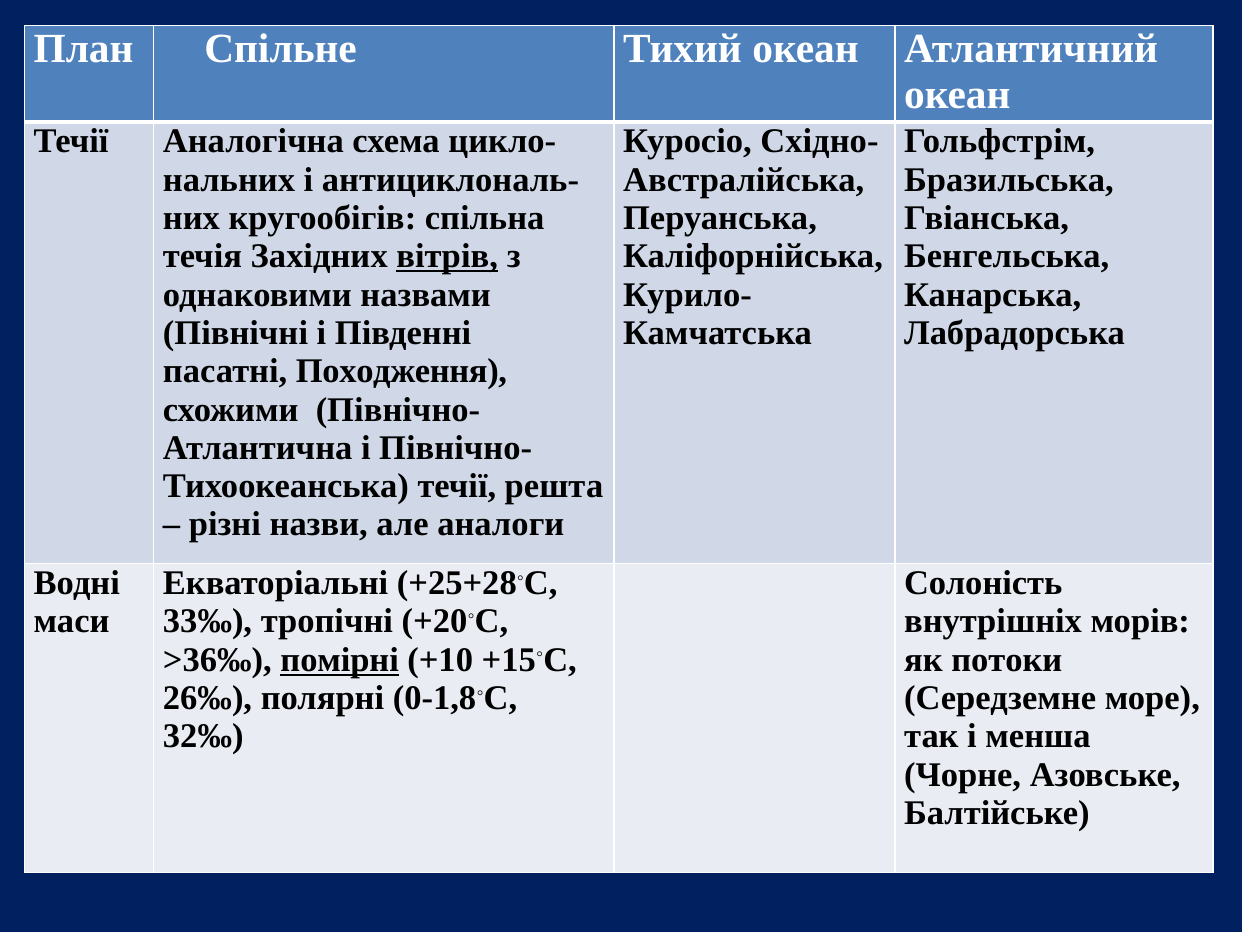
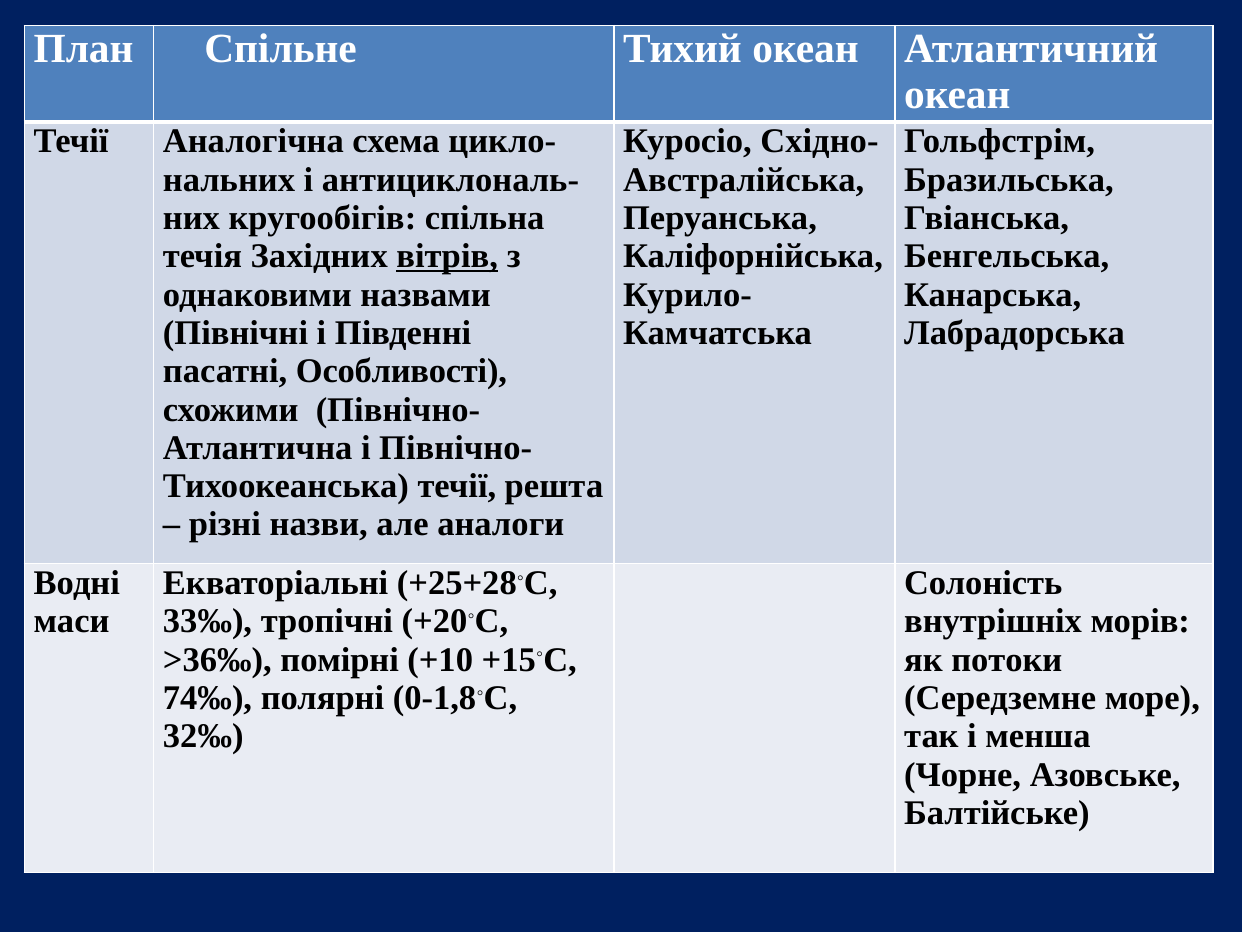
Походження: Походження -> Особливості (401, 371)
помірні underline: present -> none (340, 659)
26‰: 26‰ -> 74‰ (208, 698)
